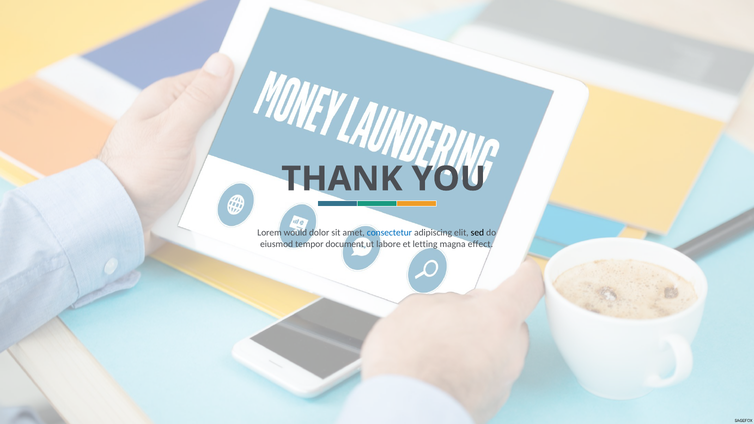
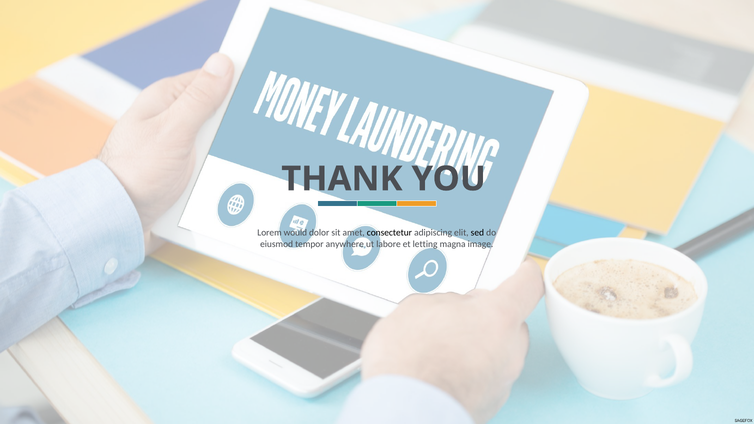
consectetur colour: blue -> black (389, 233)
document: document -> anywhere (345, 244)
effect: effect -> image (480, 244)
